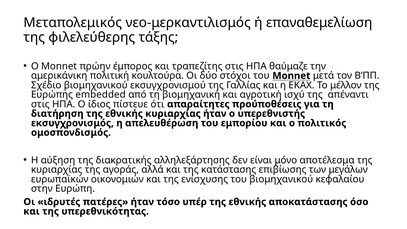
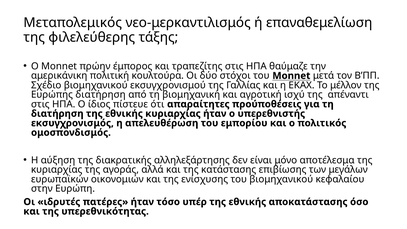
Ευρώπης embedded: embedded -> διατήρηση (101, 95)
